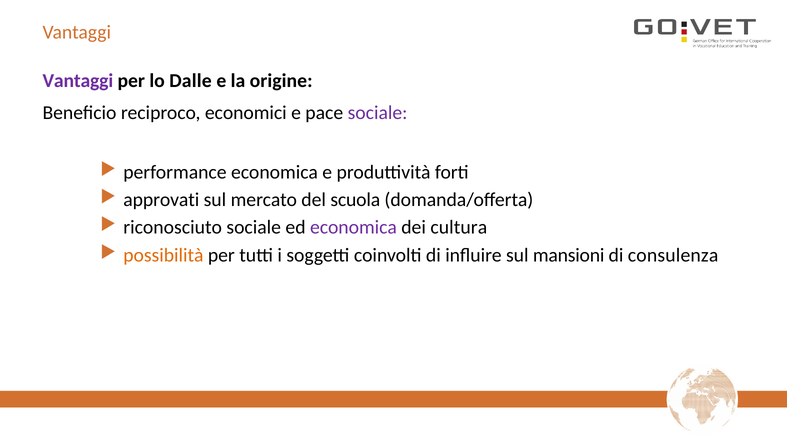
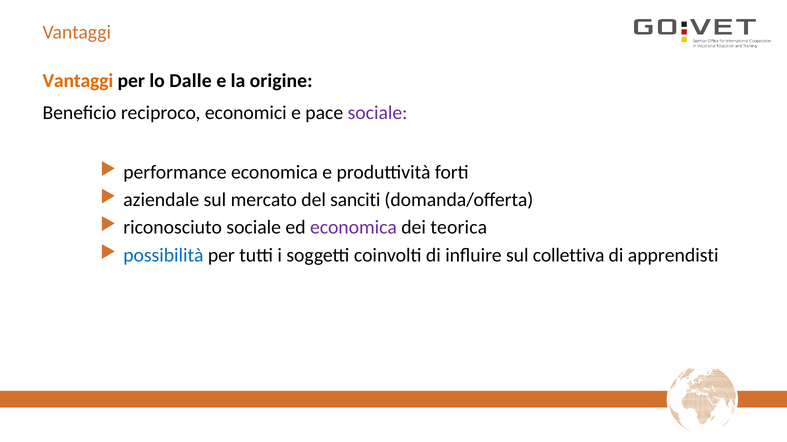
Vantaggi colour: purple -> orange (78, 81)
approvati: approvati -> aziendale (161, 200)
scuola: scuola -> sanciti (355, 200)
cultura: cultura -> teorica (459, 228)
possibilità colour: orange -> blue (163, 256)
mansioni: mansioni -> collettiva (569, 256)
consulenza: consulenza -> apprendisti (673, 256)
